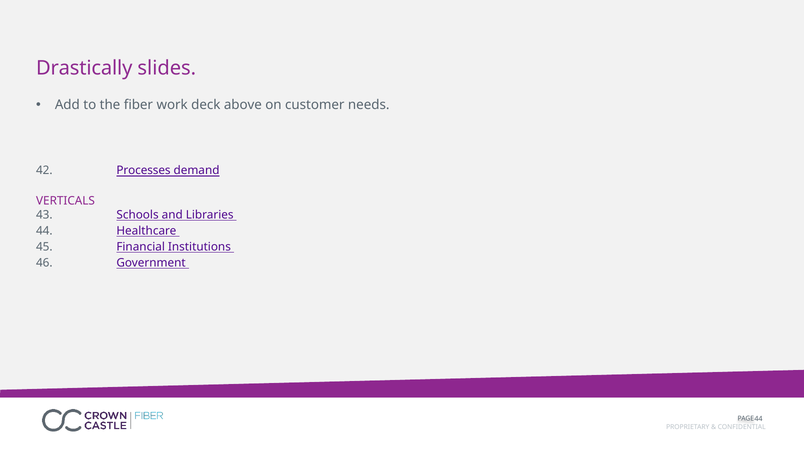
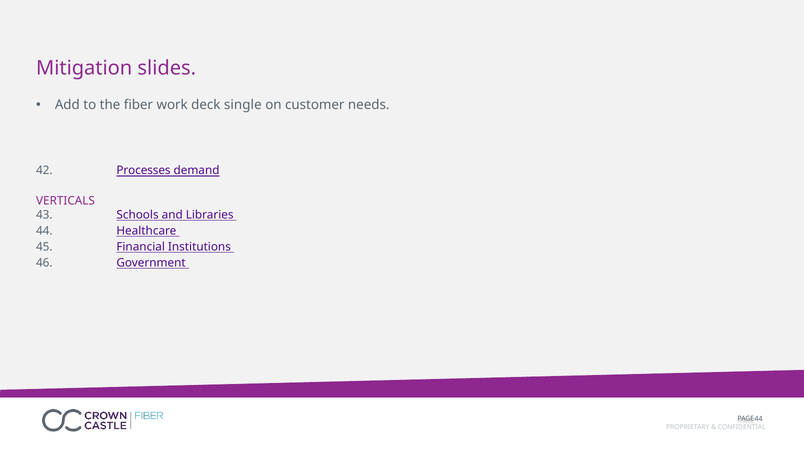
Drastically: Drastically -> Mitigation (84, 68)
above: above -> single (243, 105)
